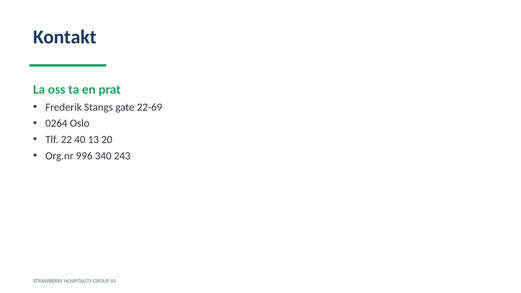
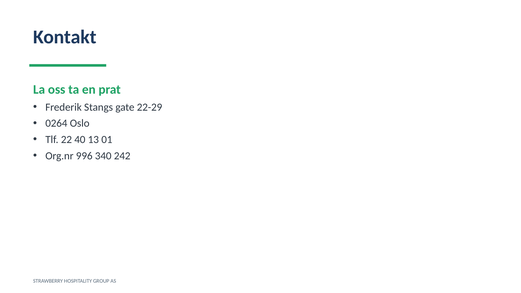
22-69: 22-69 -> 22-29 (150, 107)
20: 20 -> 01 (107, 140)
243: 243 -> 242 (122, 156)
